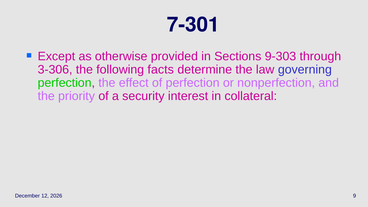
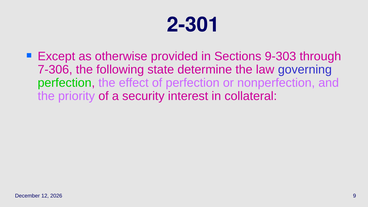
7-301: 7-301 -> 2-301 (193, 25)
3‑306: 3‑306 -> 7‑306 (55, 70)
facts: facts -> state (161, 70)
